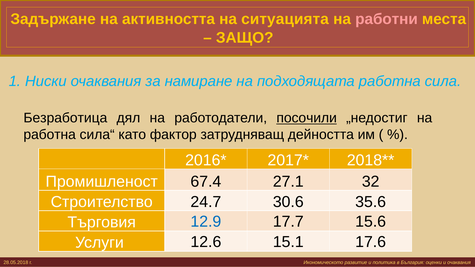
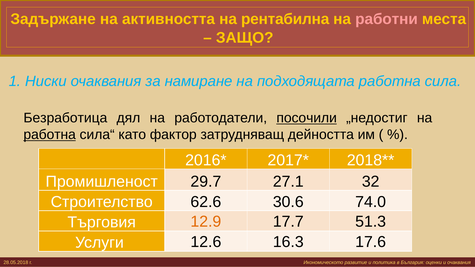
ситуацията: ситуацията -> рентабилна (285, 19)
работна underline: none -> present (50, 135)
67.4: 67.4 -> 29.7 (206, 182)
24.7: 24.7 -> 62.6 (206, 202)
35.6: 35.6 -> 74.0 (371, 202)
12.9 colour: blue -> orange (206, 222)
15.6: 15.6 -> 51.3 (371, 222)
15.1: 15.1 -> 16.3 (288, 242)
